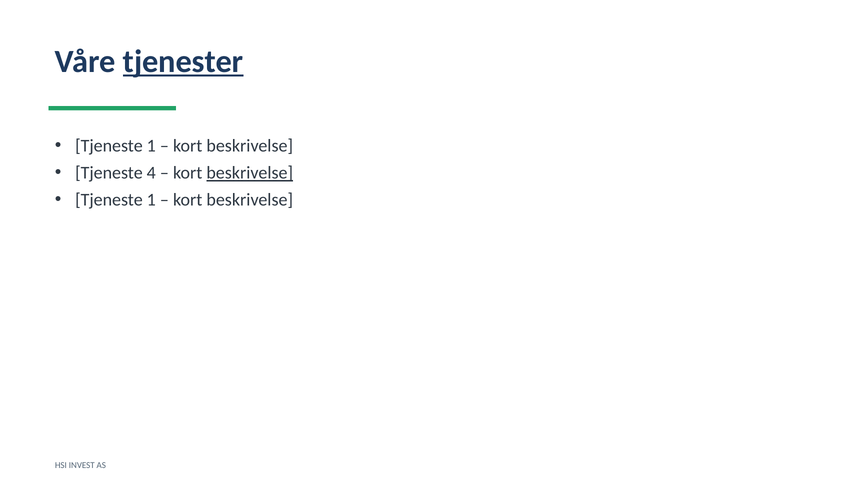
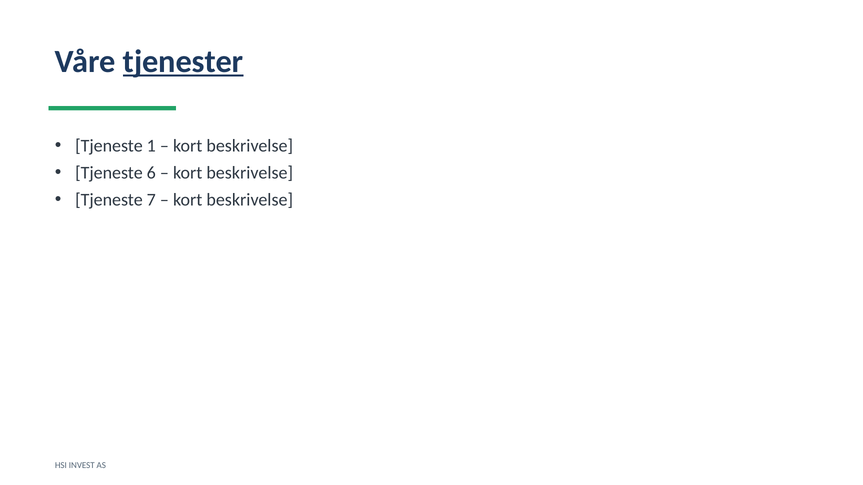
4: 4 -> 6 (151, 173)
beskrivelse underline: present -> none (250, 173)
1: 1 -> 7 (151, 200)
